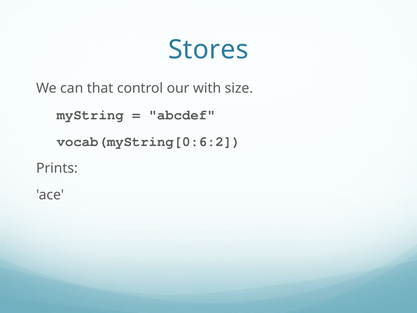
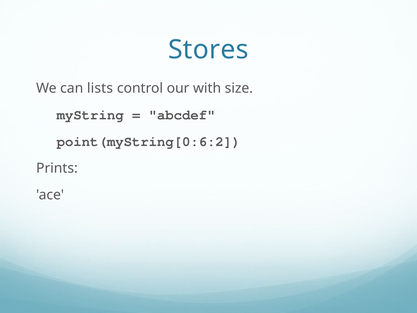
that: that -> lists (100, 88)
vocab(myString[0:6:2: vocab(myString[0:6:2 -> point(myString[0:6:2 (149, 141)
